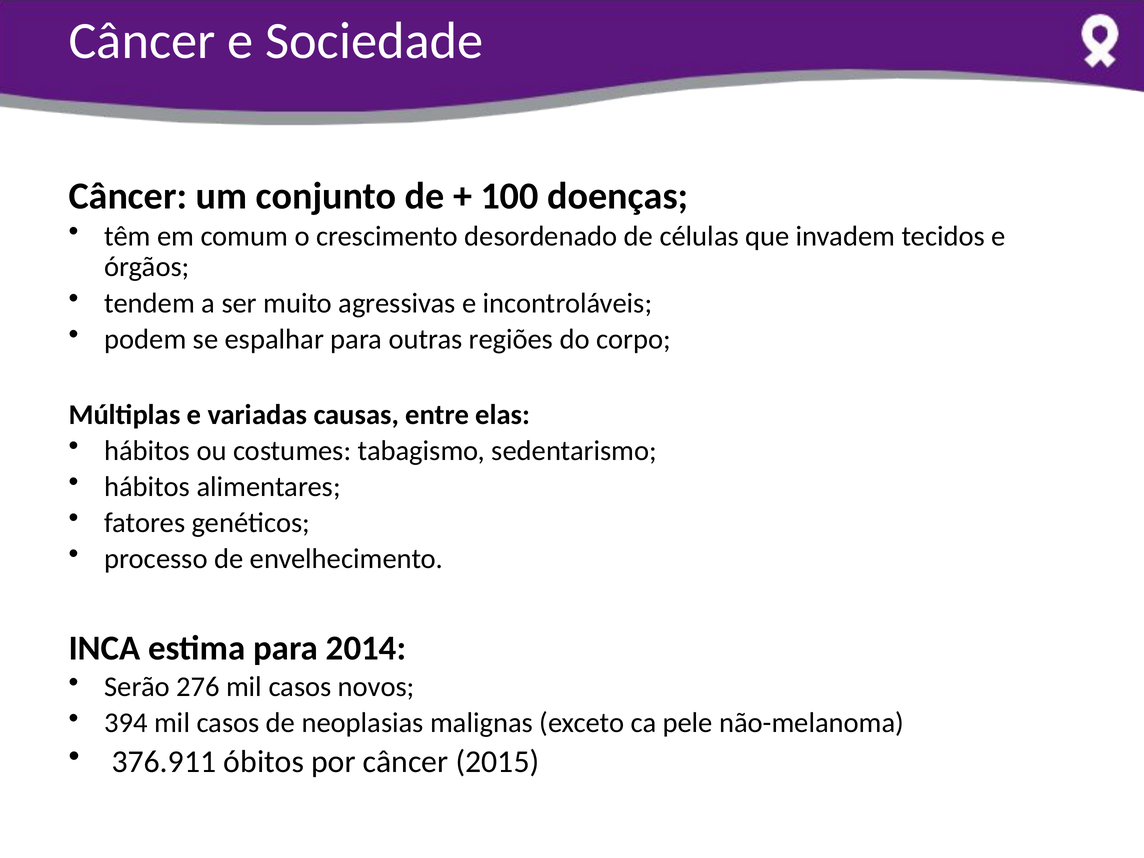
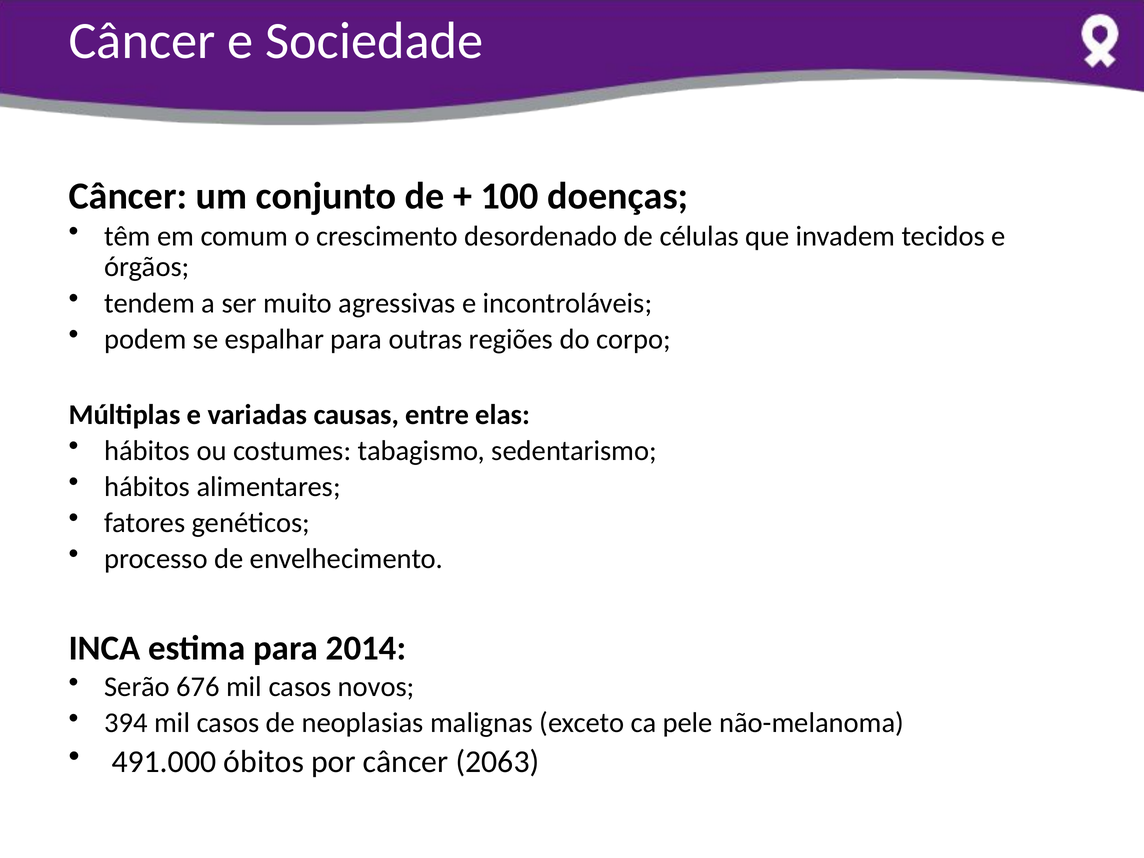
276: 276 -> 676 (198, 687)
376.911: 376.911 -> 491.000 (164, 762)
2015: 2015 -> 2063 (497, 762)
